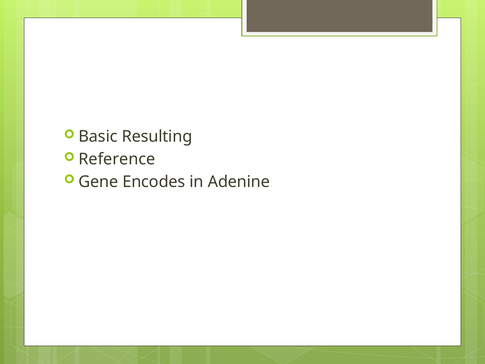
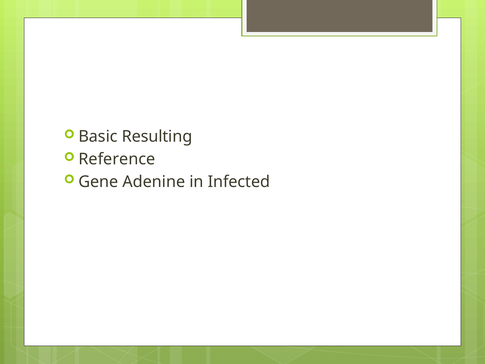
Encodes: Encodes -> Adenine (154, 182)
Adenine: Adenine -> Infected (239, 182)
